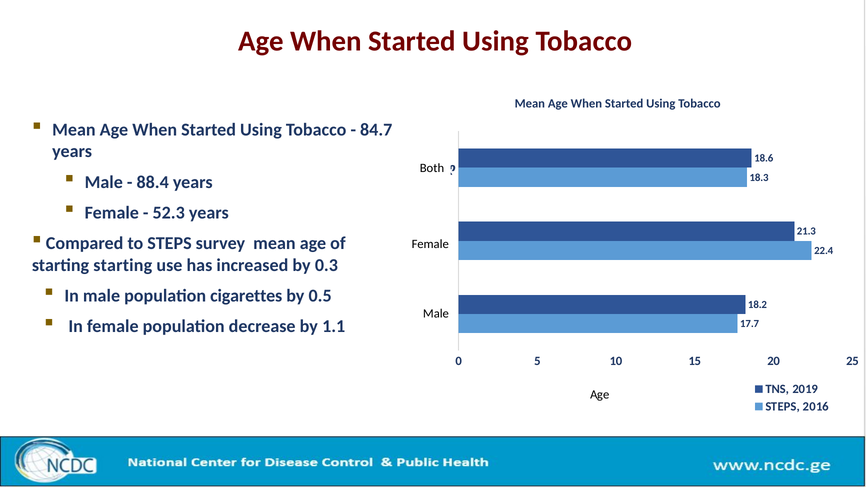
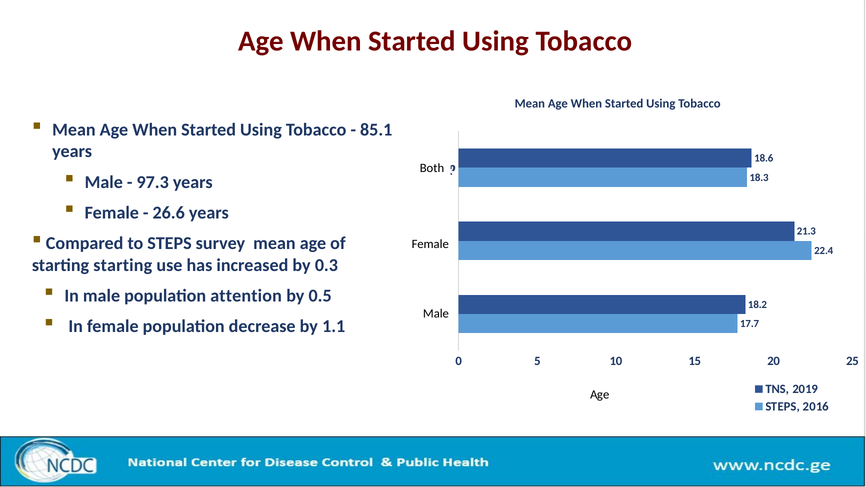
84.7: 84.7 -> 85.1 (376, 130)
88.4: 88.4 -> 97.3 (153, 182)
52.3: 52.3 -> 26.6 (169, 213)
cigarettes: cigarettes -> attention (246, 296)
